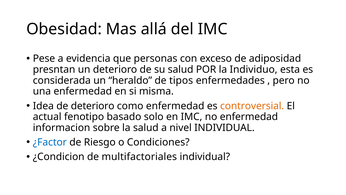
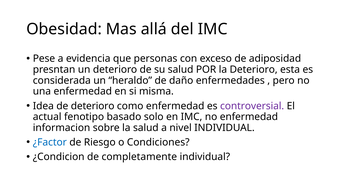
la Individuo: Individuo -> Deterioro (254, 69)
tipos: tipos -> daño (181, 80)
controversial colour: orange -> purple (252, 106)
multifactoriales: multifactoriales -> completamente (139, 157)
